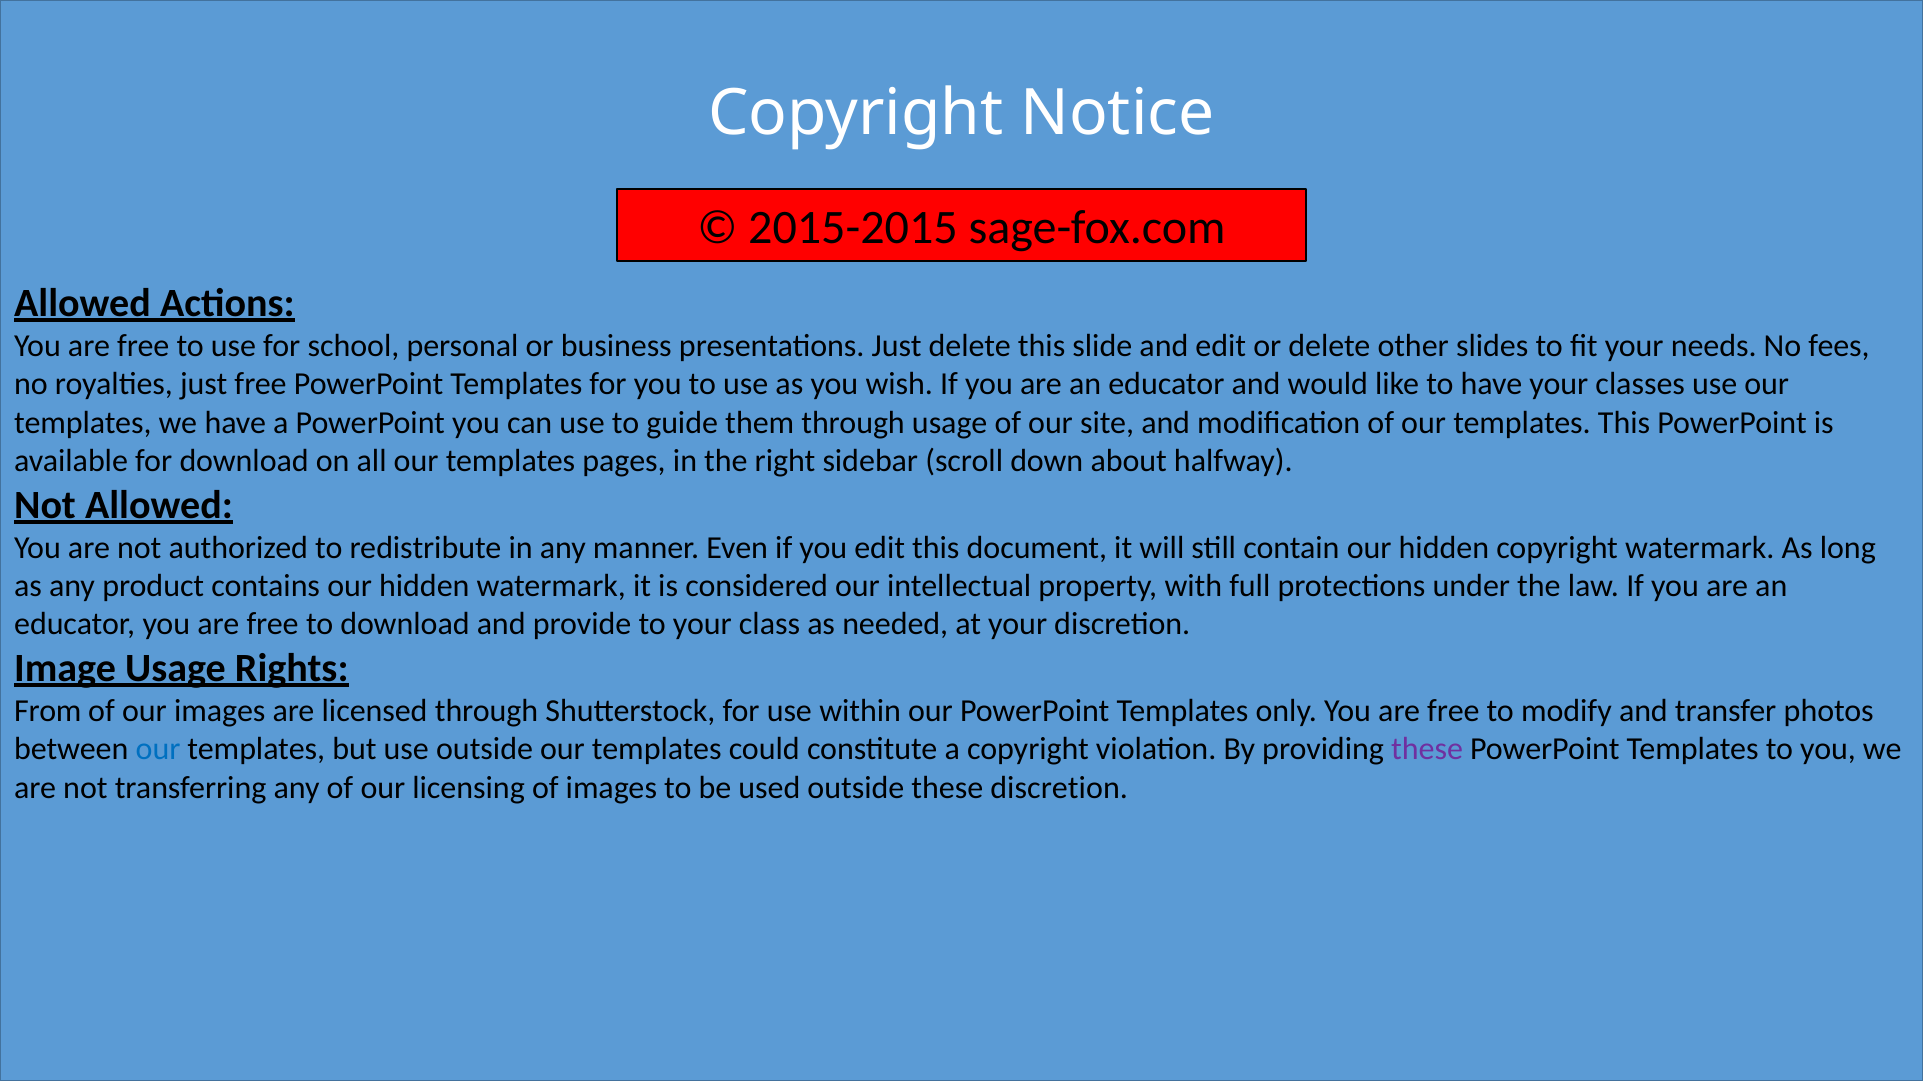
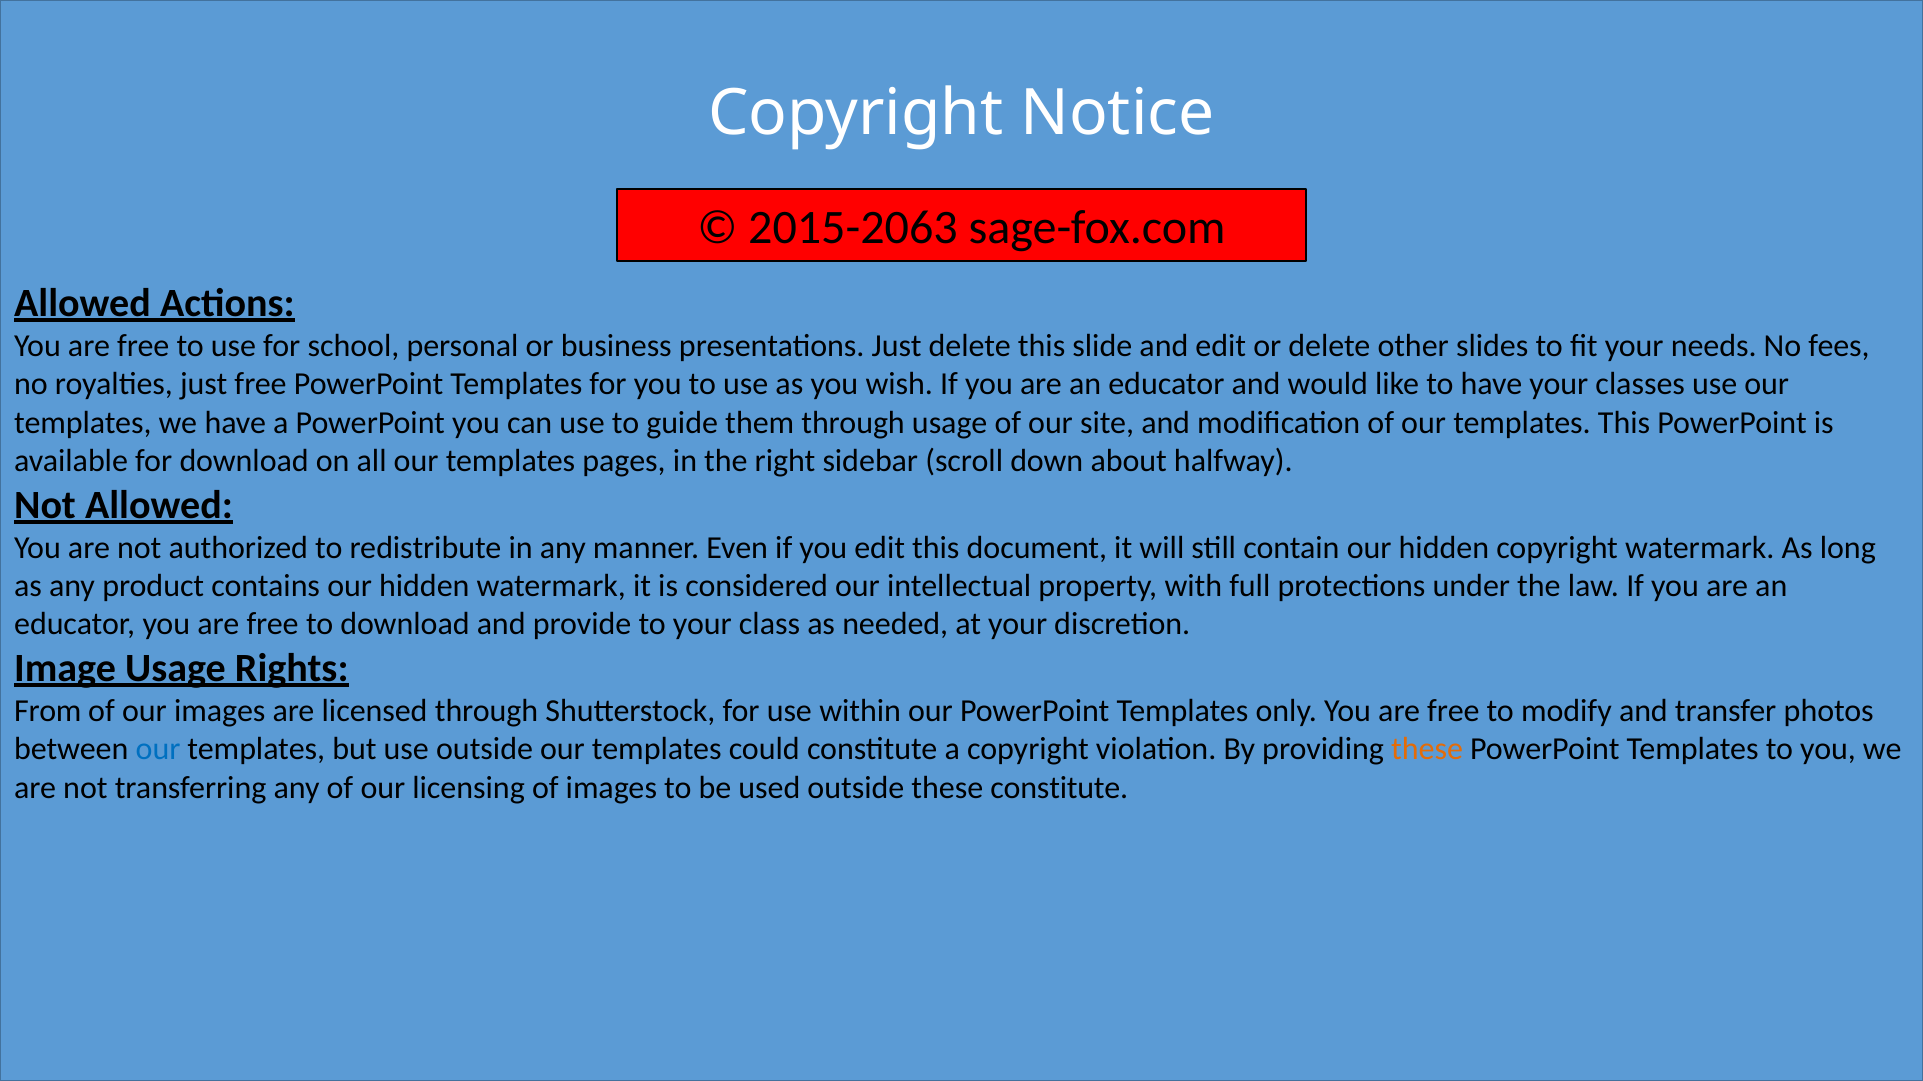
2015-2015: 2015-2015 -> 2015-2063 (853, 228)
these colour: purple -> orange (1427, 750)
these discretion: discretion -> constitute (1059, 788)
